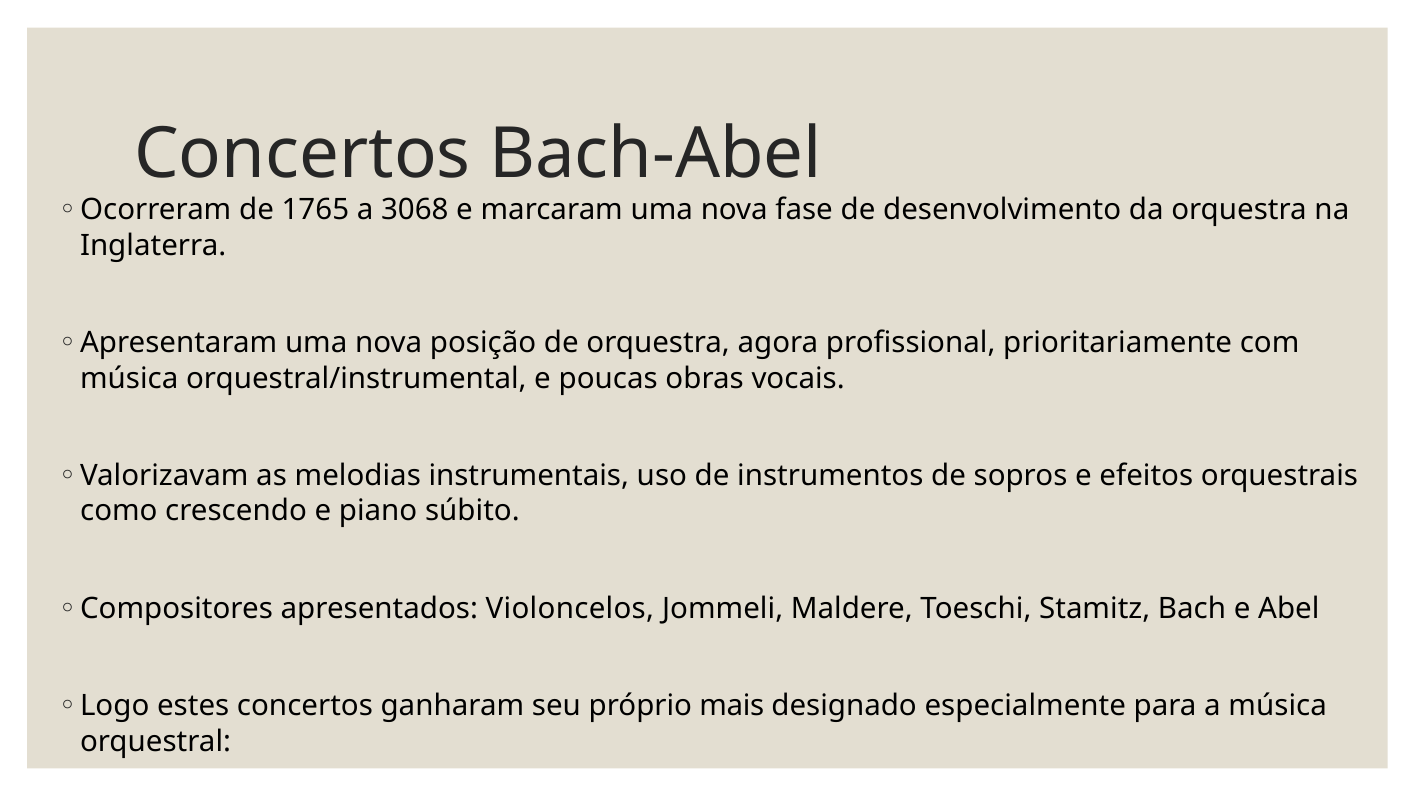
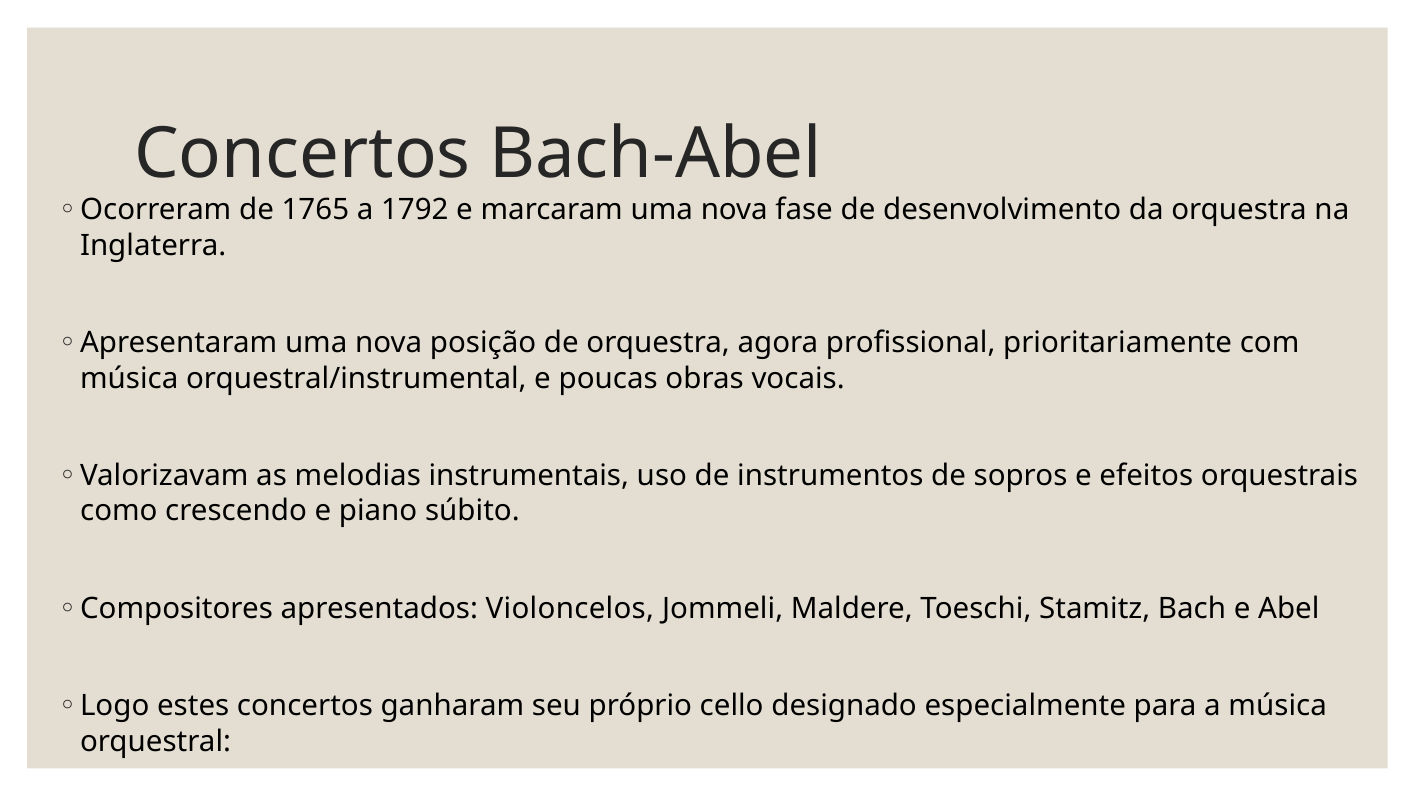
3068: 3068 -> 1792 (415, 210)
mais: mais -> cello (732, 706)
